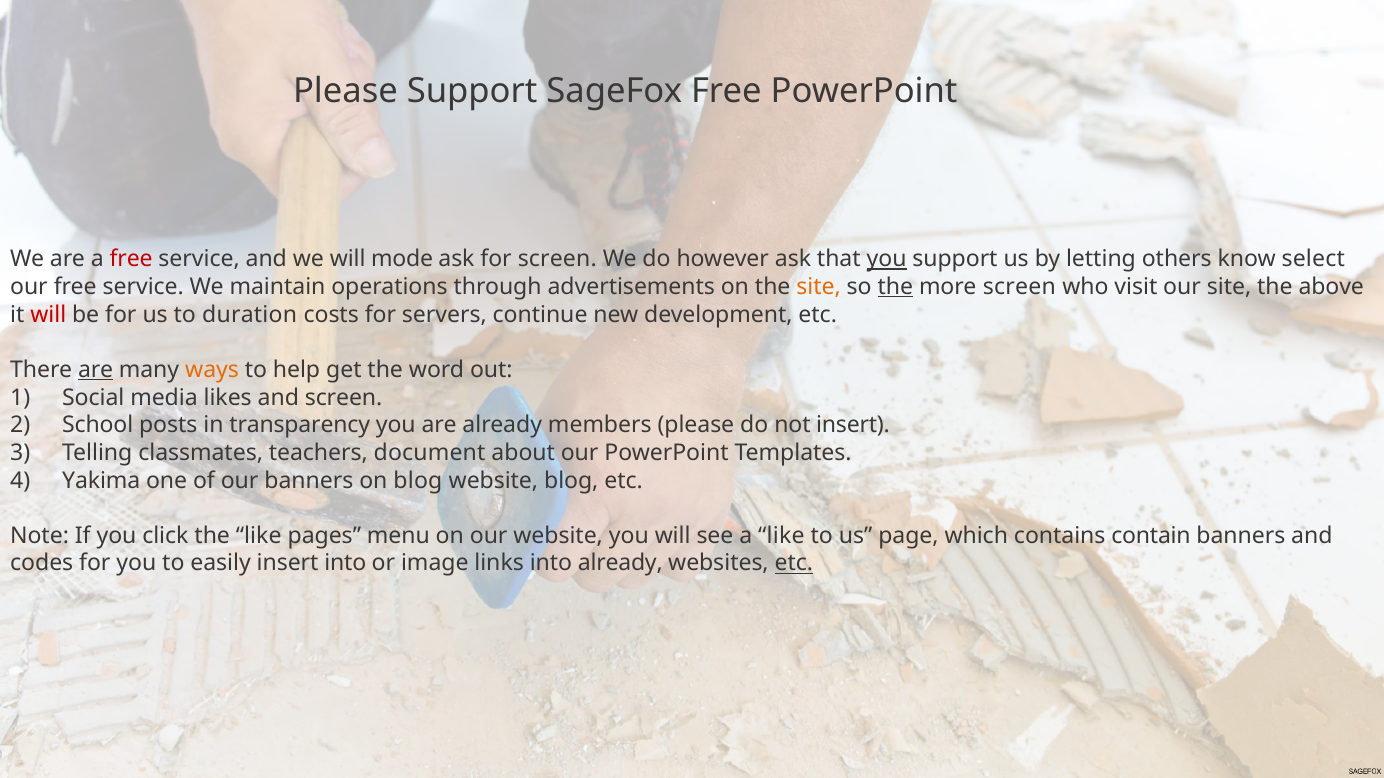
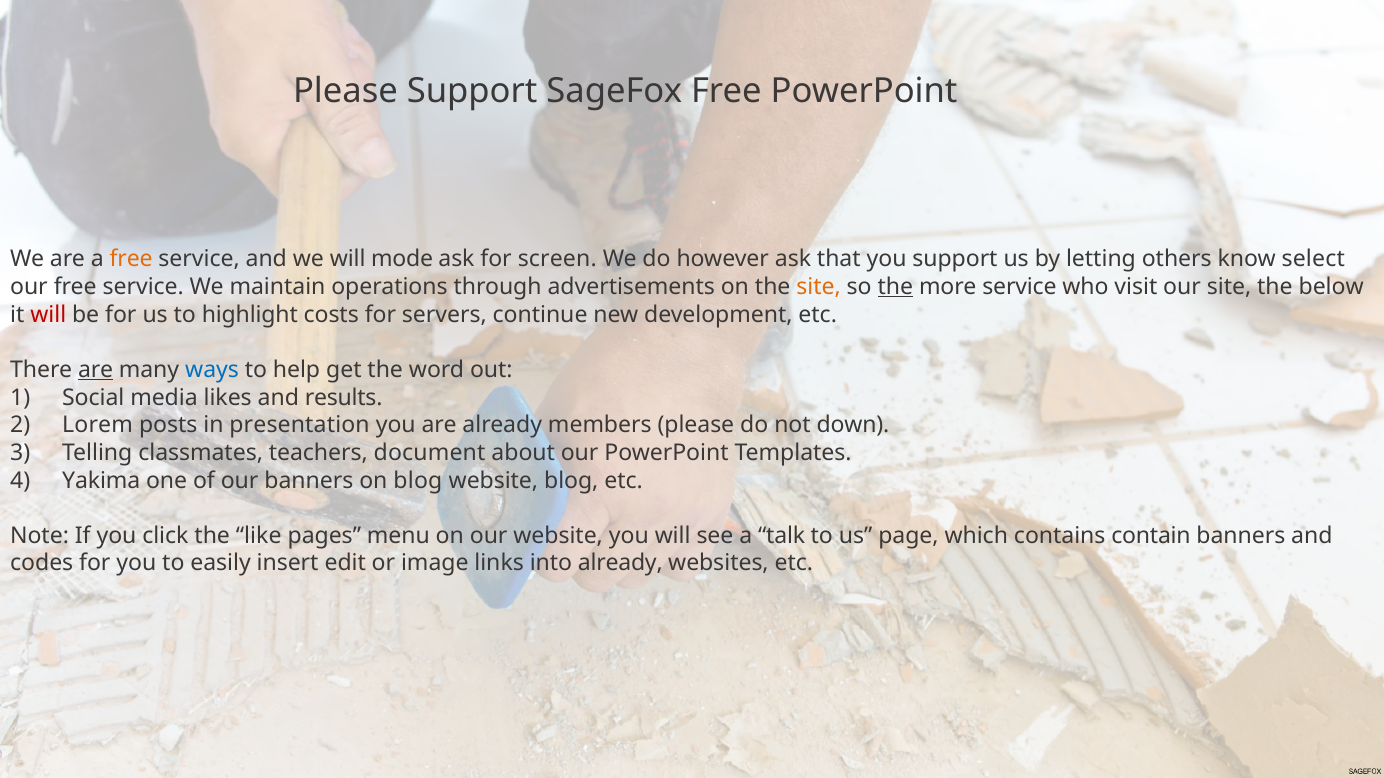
free colour: red -> orange (131, 259)
you underline: present -> none (887, 259)
more screen: screen -> service (1019, 287)
above: above -> below (1331, 287)
duration: duration -> highlight (250, 315)
ways colour: orange -> blue (212, 370)
and screen: screen -> results (344, 398)
School: School -> Lorem (98, 425)
transparency: transparency -> presentation (300, 425)
not insert: insert -> down (853, 425)
a like: like -> talk (782, 536)
insert into: into -> edit (345, 564)
etc underline: present -> none (794, 564)
